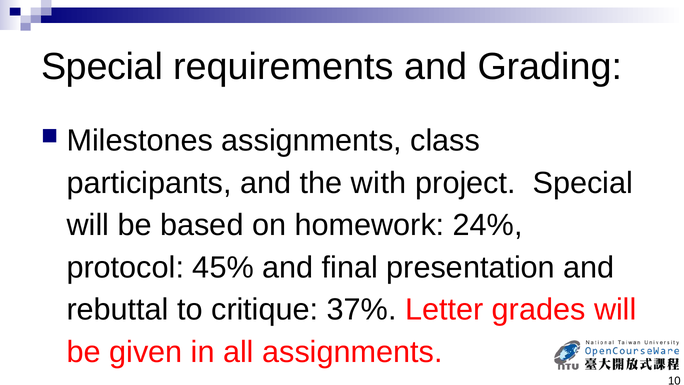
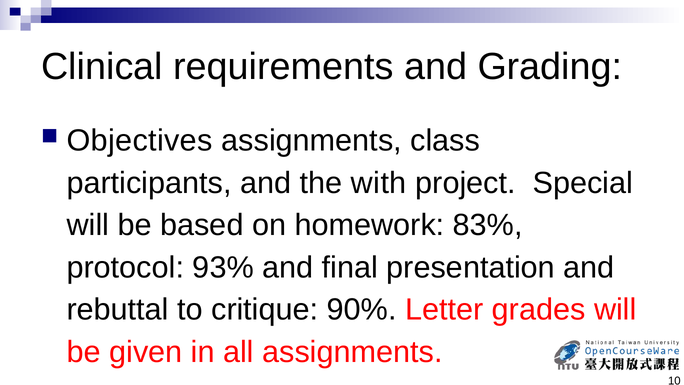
Special: Special -> Clinical (102, 67)
Milestones: Milestones -> Objectives (140, 141)
24%: 24% -> 83% (488, 225)
45%: 45% -> 93% (223, 267)
37%: 37% -> 90% (362, 310)
